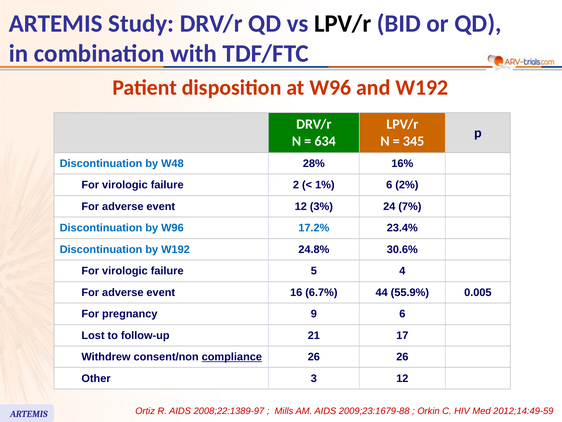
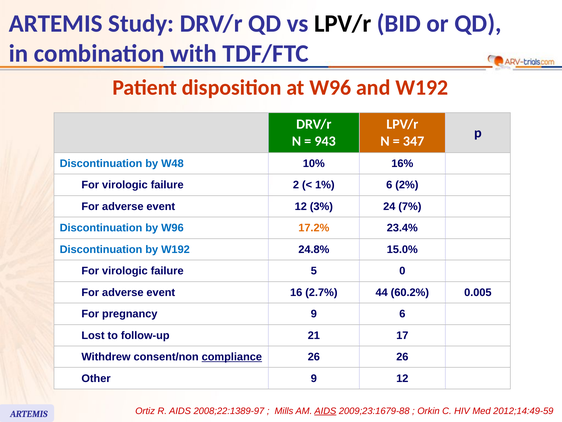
634: 634 -> 943 (325, 141)
345: 345 -> 347 (414, 141)
28%: 28% -> 10% (314, 163)
17.2% colour: blue -> orange (314, 228)
30.6%: 30.6% -> 15.0% (402, 249)
4: 4 -> 0 (402, 271)
6.7%: 6.7% -> 2.7% (321, 292)
55.9%: 55.9% -> 60.2% (410, 292)
Other 3: 3 -> 9 (314, 378)
AIDS underline: none -> present (325, 411)
